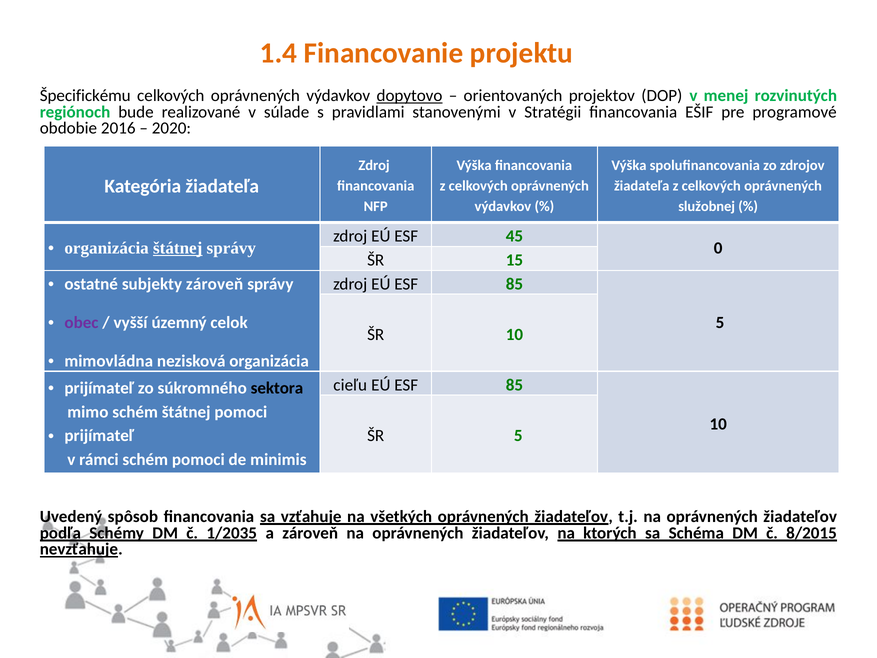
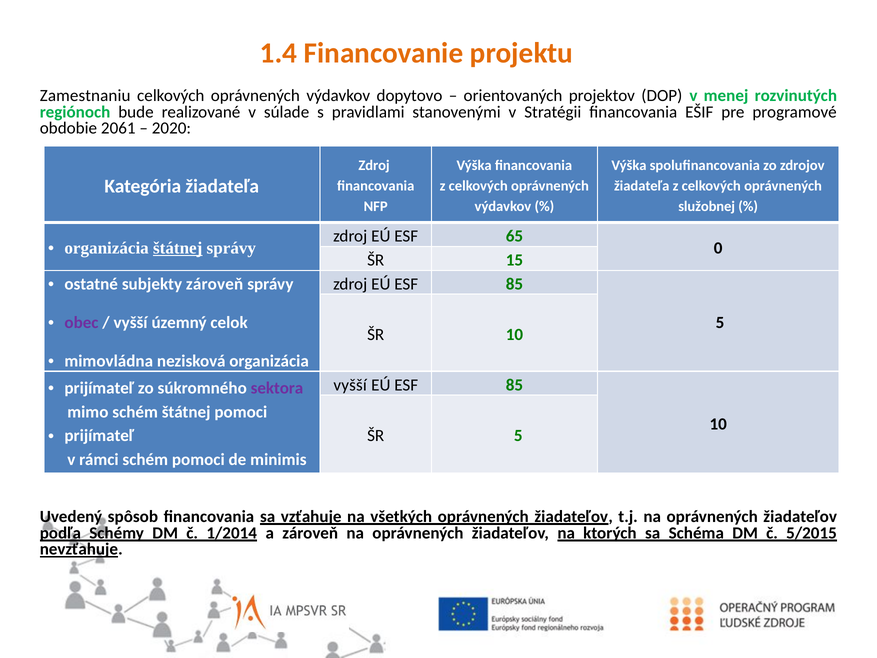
Špecifickému: Špecifickému -> Zamestnaniu (85, 96)
dopytovo underline: present -> none (409, 96)
2016: 2016 -> 2061 (118, 128)
45: 45 -> 65 (514, 236)
cieľu: cieľu -> vyšší (350, 385)
sektora colour: black -> purple (277, 388)
1/2035: 1/2035 -> 1/2014 (232, 533)
8/2015: 8/2015 -> 5/2015 (812, 533)
